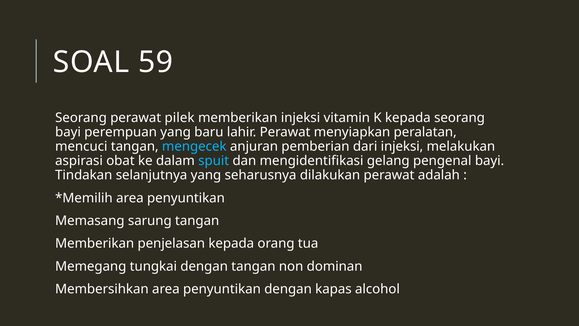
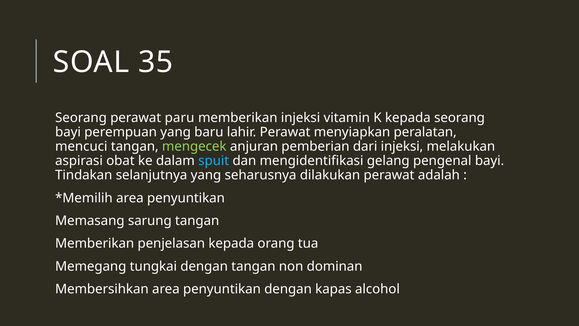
59: 59 -> 35 (156, 62)
pilek: pilek -> paru (180, 118)
mengecek colour: light blue -> light green (194, 146)
